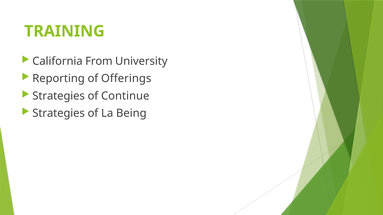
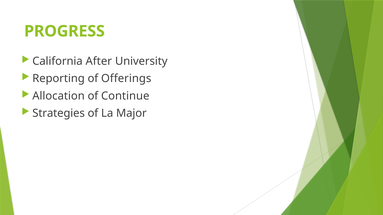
TRAINING: TRAINING -> PROGRESS (64, 31)
From: From -> After (99, 61)
Strategies: Strategies -> Allocation (59, 96)
Being: Being -> Major (131, 114)
